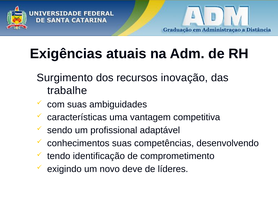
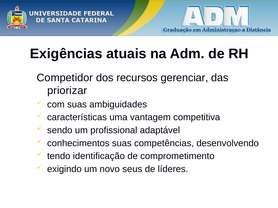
Surgimento: Surgimento -> Competidor (65, 78)
inovação: inovação -> gerenciar (184, 78)
trabalhe: trabalhe -> priorizar (67, 91)
deve: deve -> seus (132, 169)
